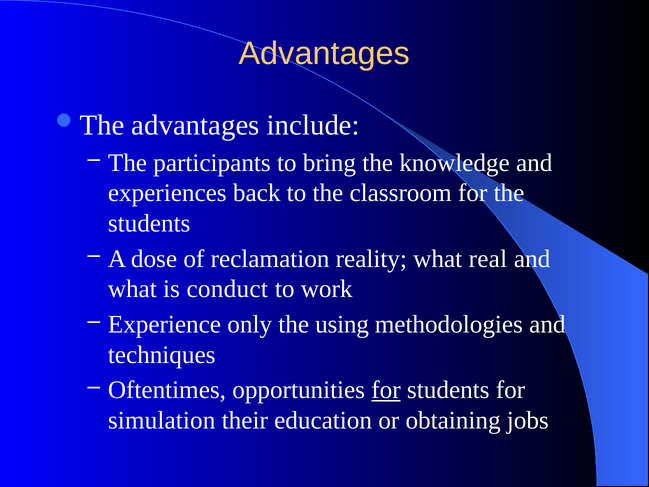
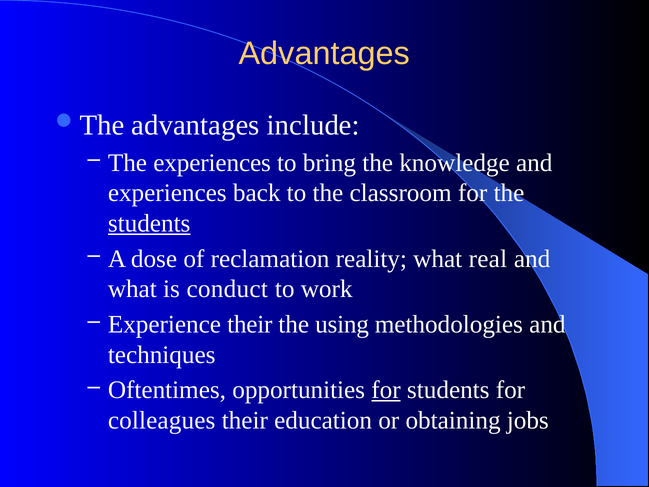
The participants: participants -> experiences (212, 163)
students underline: none -> present (149, 223)
Experience only: only -> their (250, 324)
simulation: simulation -> colleagues (162, 420)
